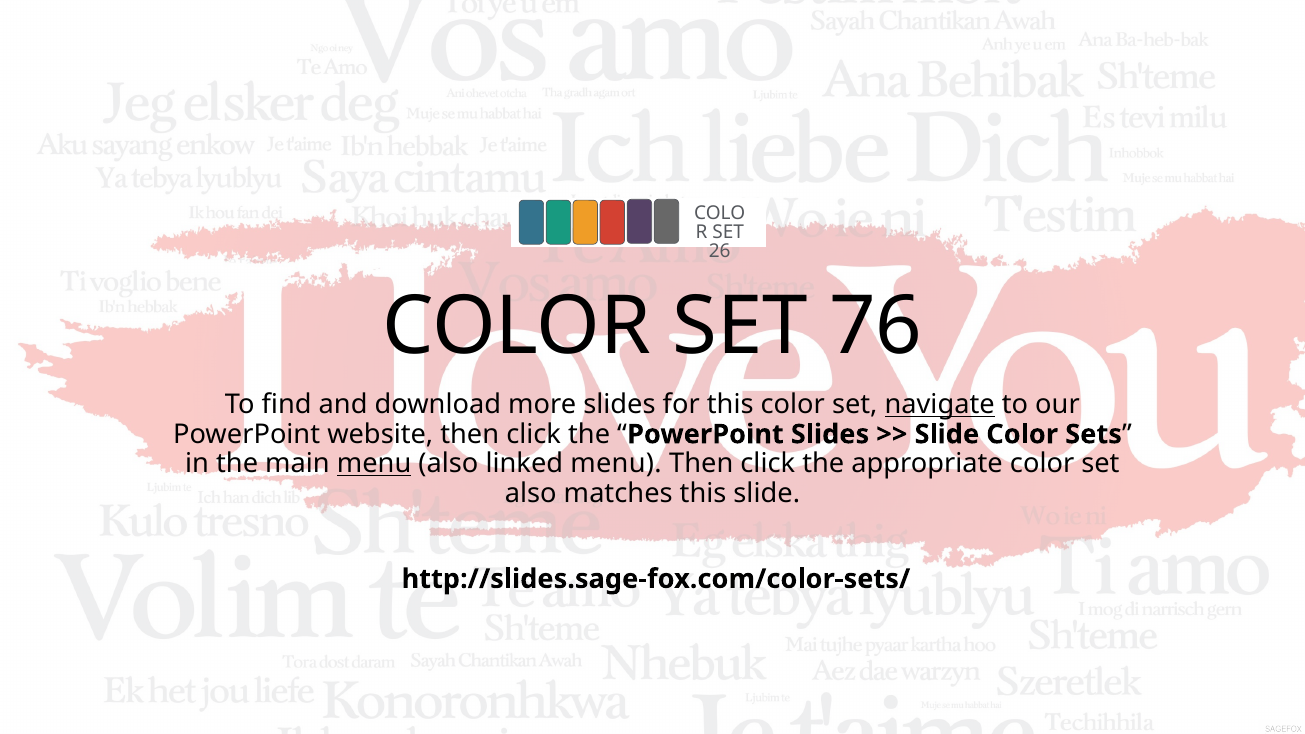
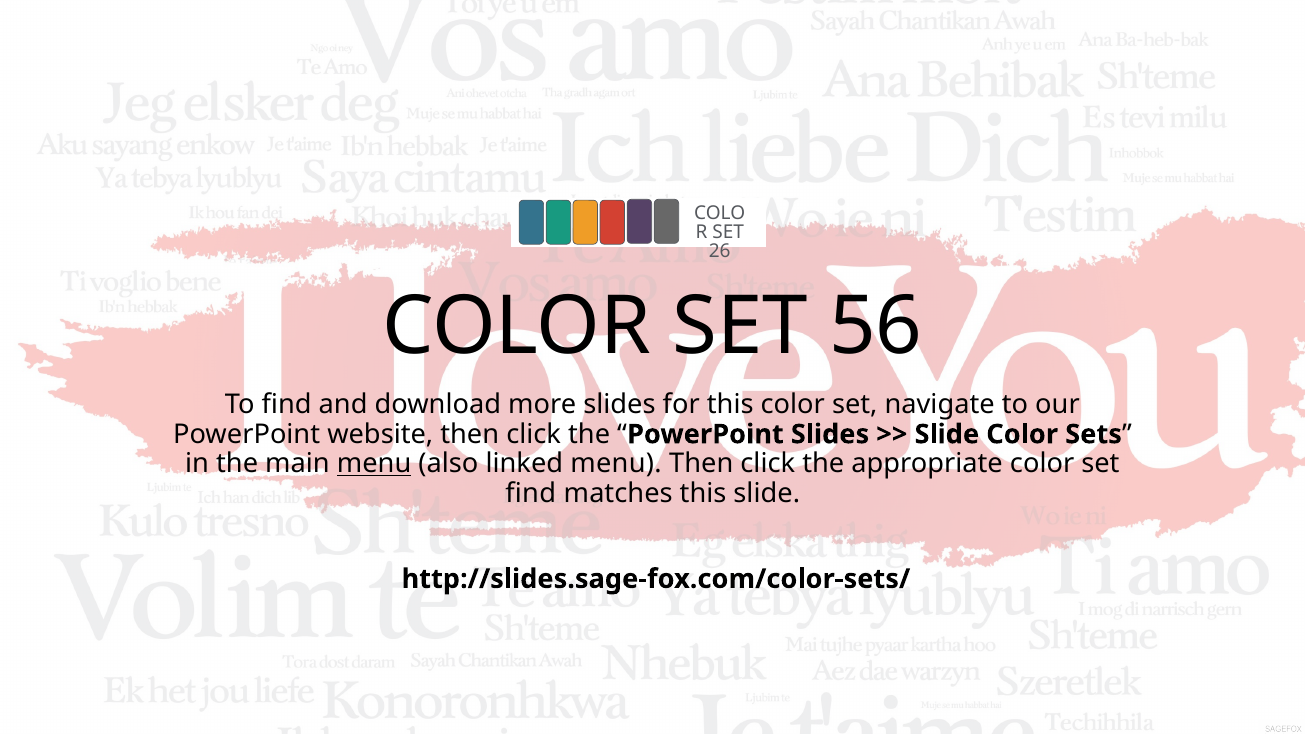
76: 76 -> 56 (876, 326)
navigate underline: present -> none (940, 405)
also: also -> find (531, 493)
